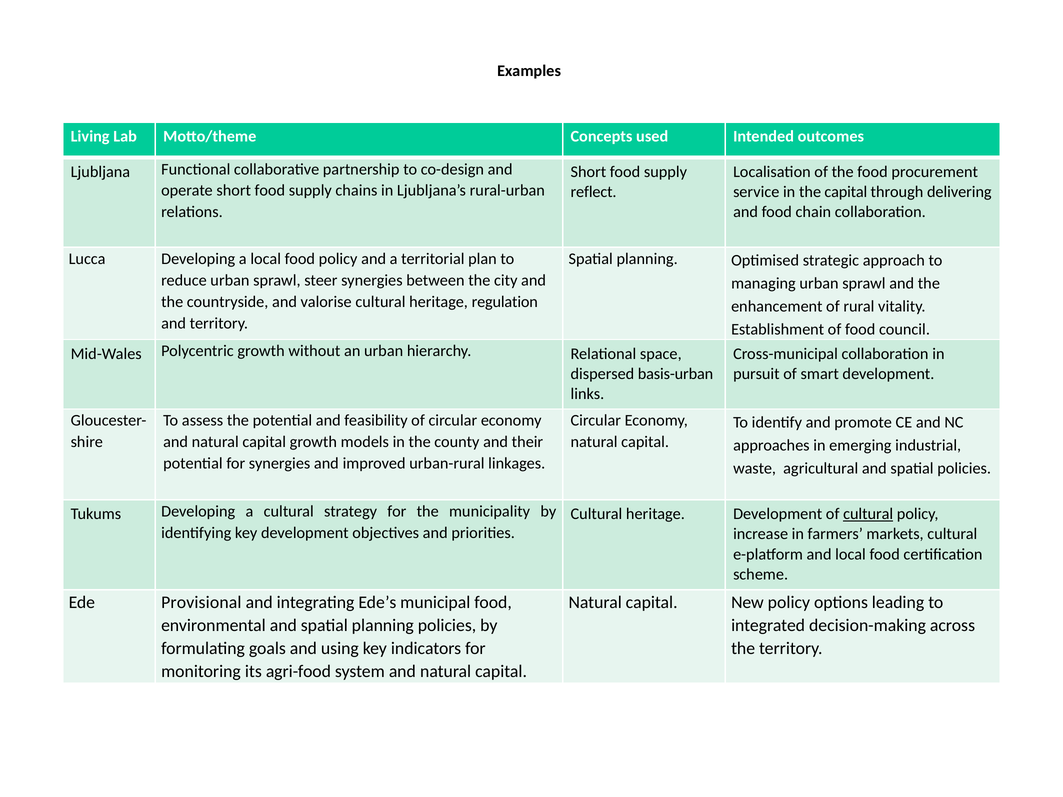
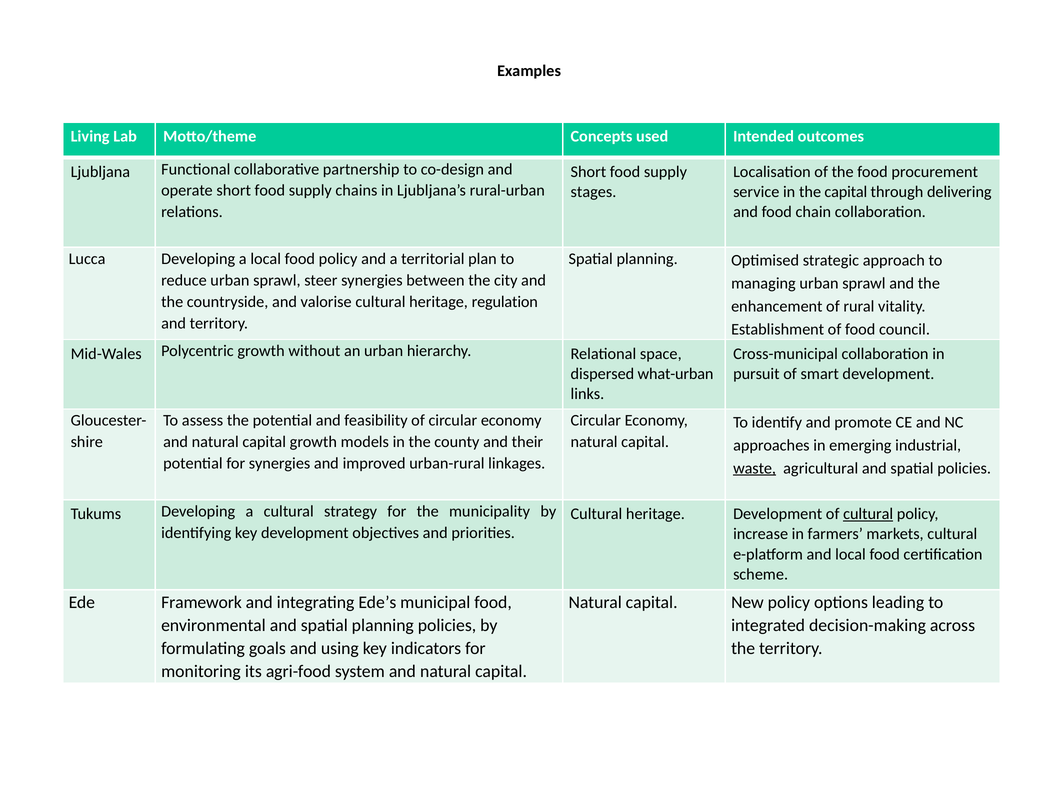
reflect: reflect -> stages (593, 192)
basis-urban: basis-urban -> what-urban (676, 374)
waste underline: none -> present (755, 468)
Provisional: Provisional -> Framework (202, 602)
